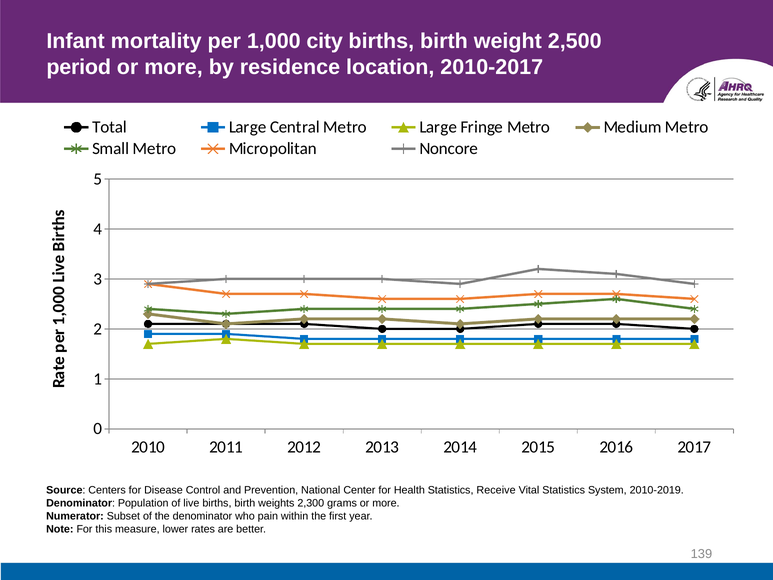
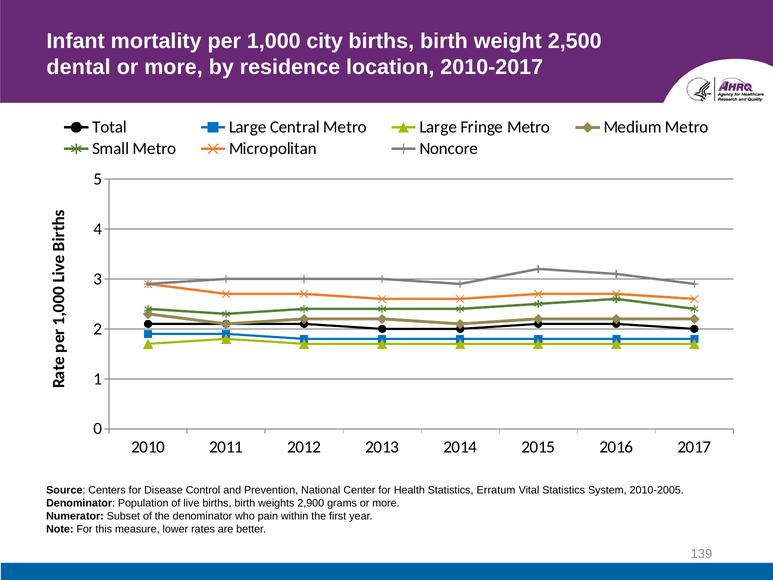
period: period -> dental (79, 67)
Receive: Receive -> Erratum (496, 490)
2010-2019: 2010-2019 -> 2010-2005 (657, 490)
2,300: 2,300 -> 2,900 (311, 503)
